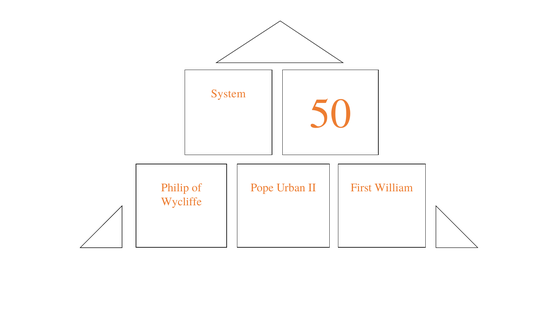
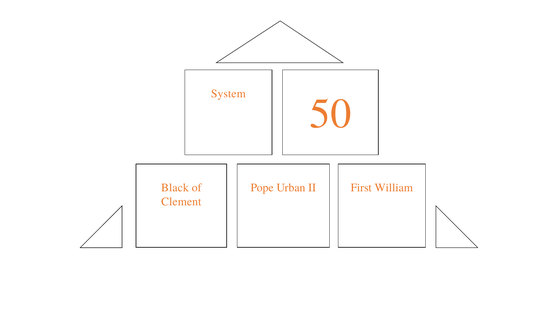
Philip: Philip -> Black (175, 188)
Wycliffe: Wycliffe -> Clement (181, 202)
